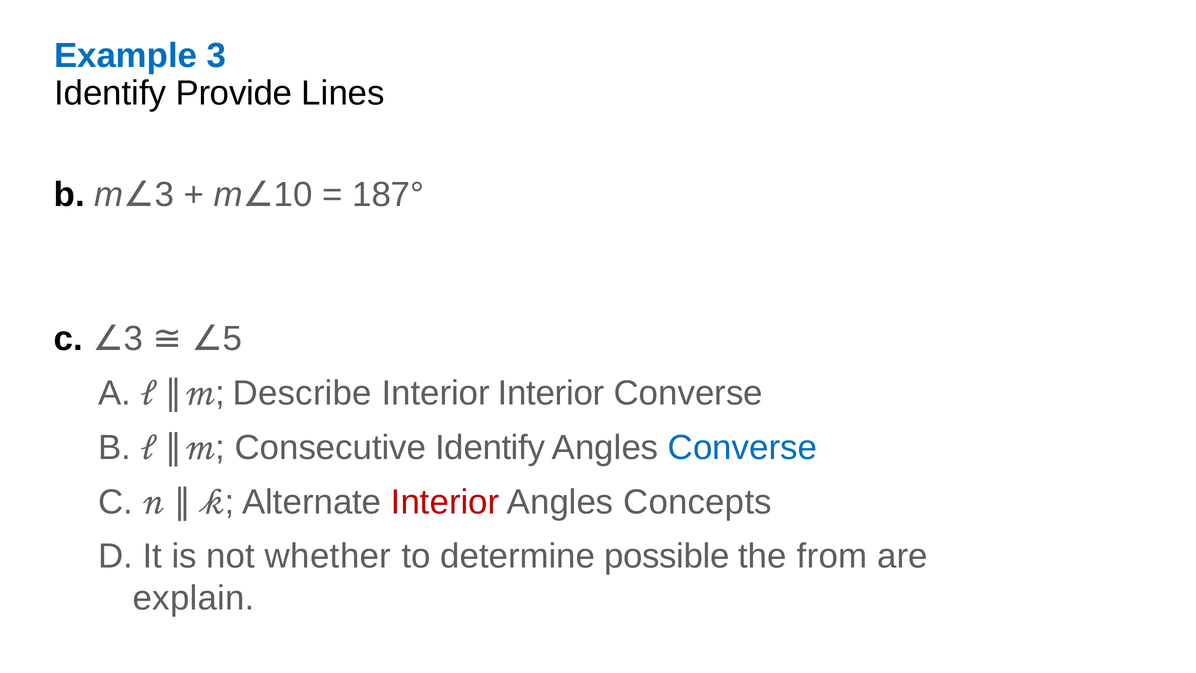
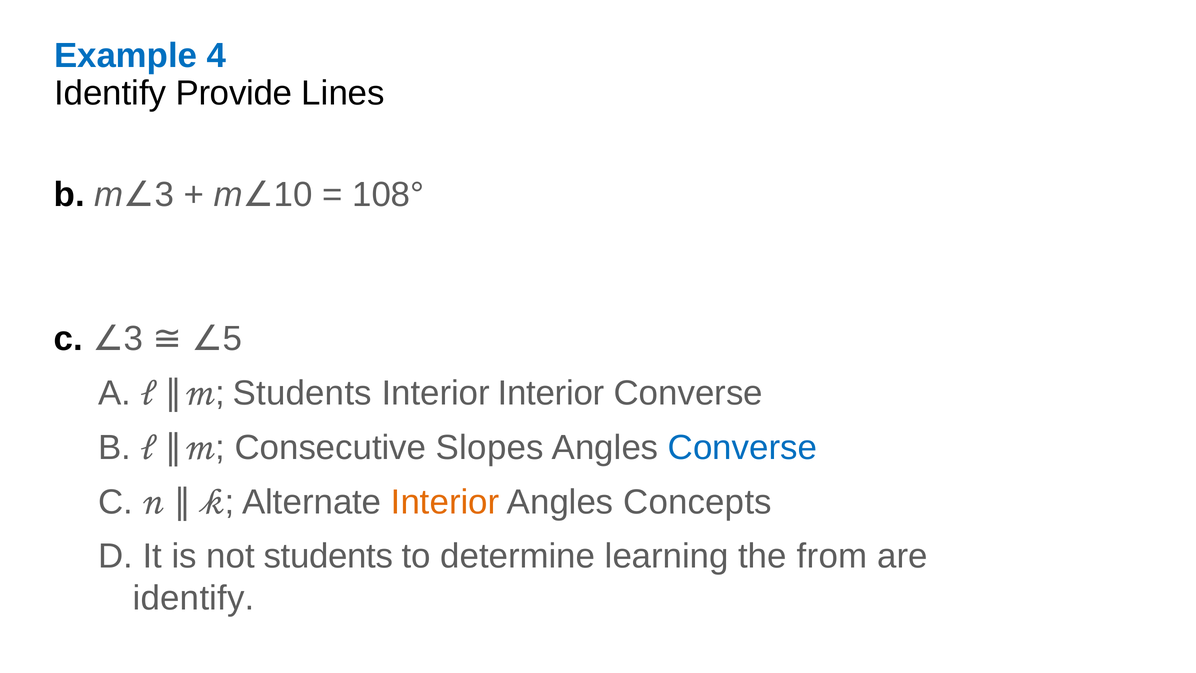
Example 3: 3 -> 4 (217, 56)
187°: 187° -> 108° (388, 194)
Describe: Describe -> Students (302, 393)
Consecutive Identify: Identify -> Slopes (490, 447)
Interior colour: red -> orange (445, 502)
whether: whether -> students (328, 556)
possible: possible -> learning (667, 556)
explain: explain -> identify (194, 598)
